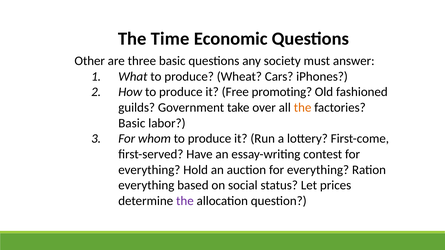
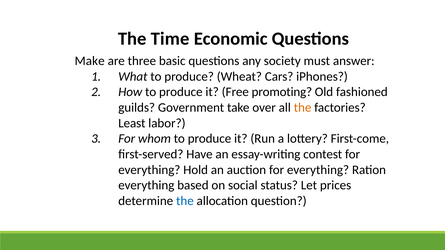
Other: Other -> Make (90, 61)
Basic: Basic -> Least (132, 123)
the colour: purple -> blue (185, 201)
